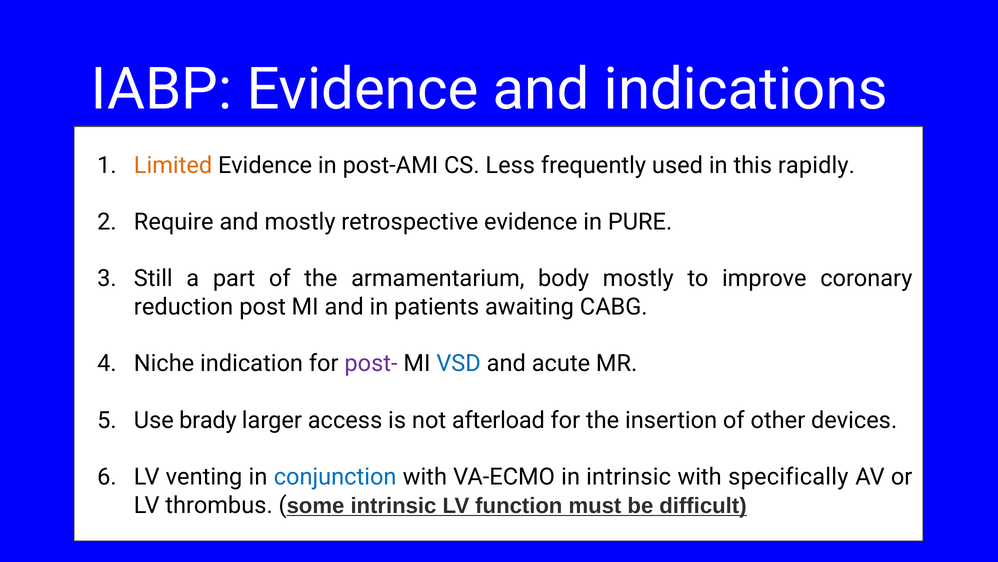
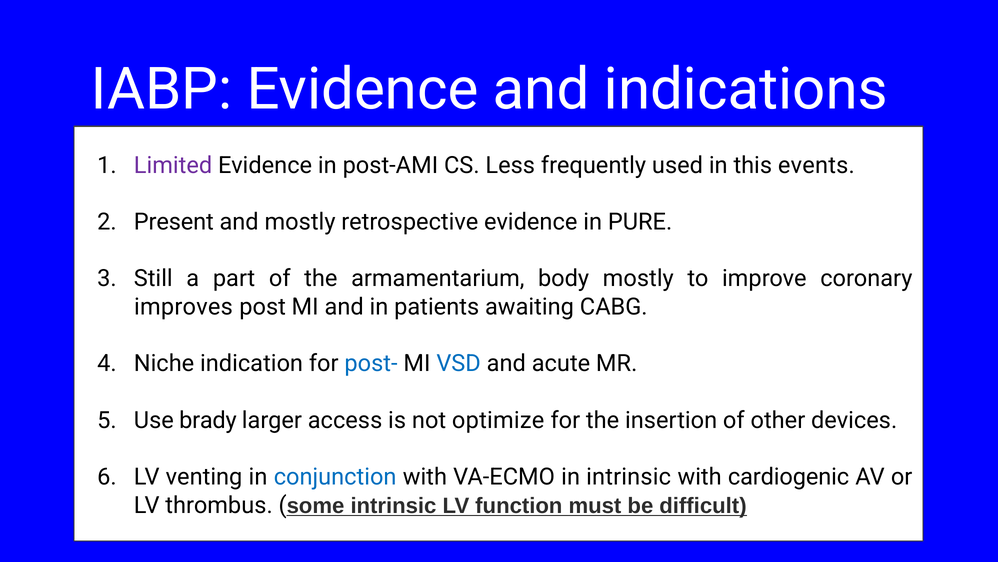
Limited colour: orange -> purple (173, 165)
rapidly: rapidly -> events (816, 165)
Require: Require -> Present (174, 222)
reduction: reduction -> improves (183, 307)
post- colour: purple -> blue (371, 363)
afterload: afterload -> optimize (498, 420)
specifically: specifically -> cardiogenic (789, 476)
